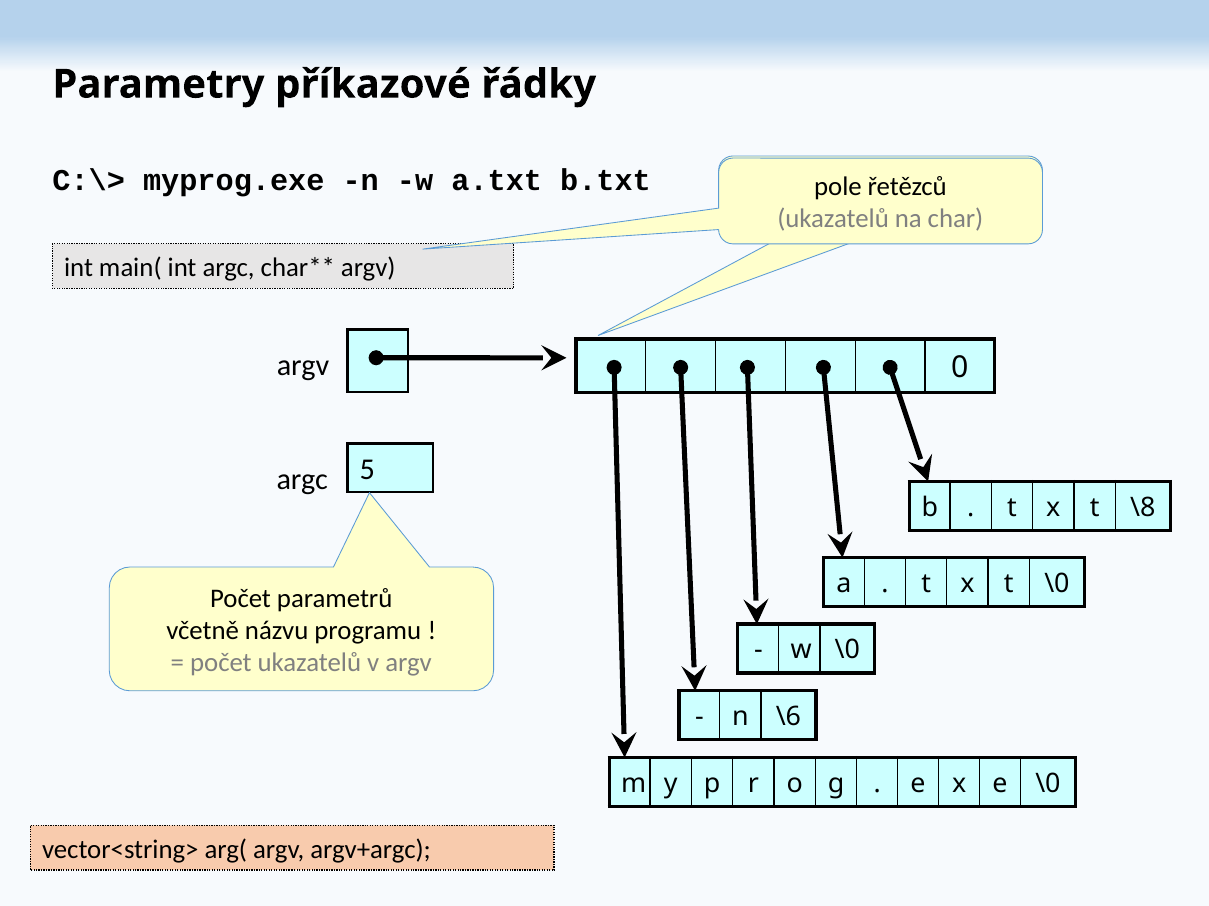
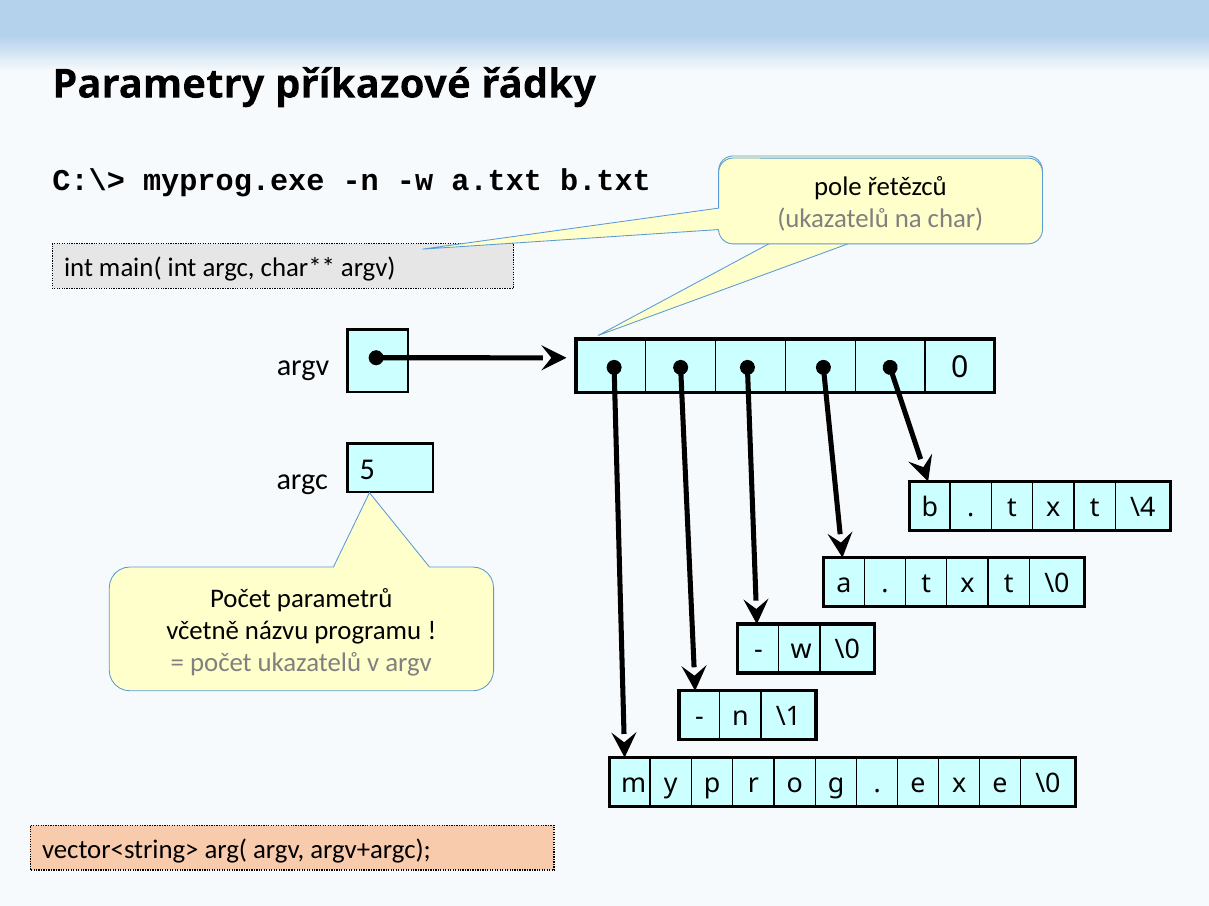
\8: \8 -> \4 (1143, 508)
\6: \6 -> \1 (788, 717)
